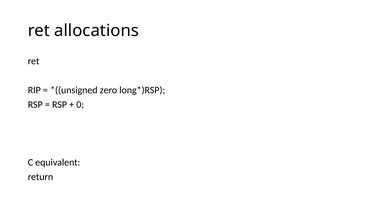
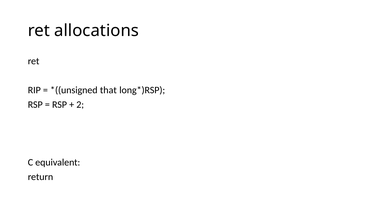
zero: zero -> that (108, 90)
0: 0 -> 2 (80, 105)
